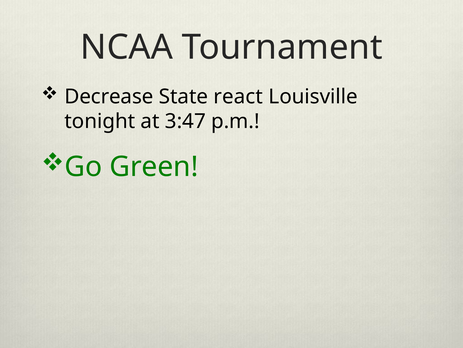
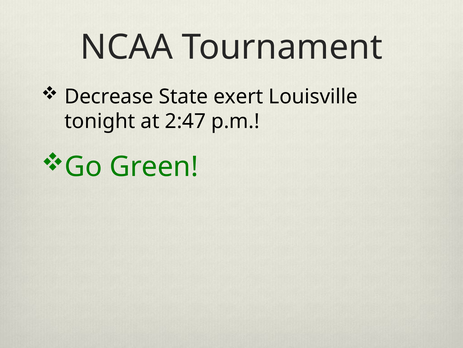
react: react -> exert (238, 96)
3:47: 3:47 -> 2:47 (185, 121)
